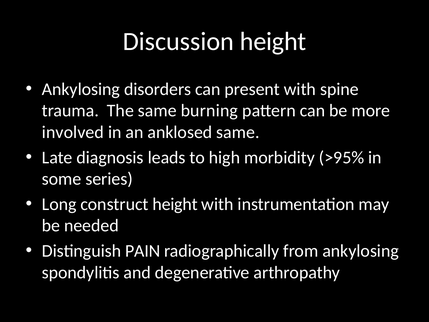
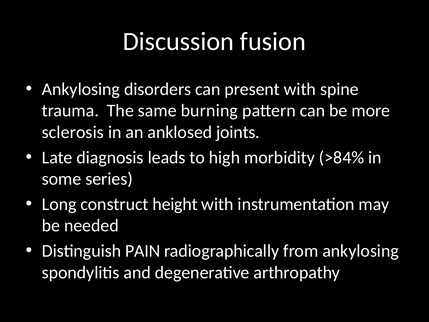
Discussion height: height -> fusion (273, 42)
involved: involved -> sclerosis (73, 132)
anklosed same: same -> joints (238, 132)
>95%: >95% -> >84% (342, 157)
